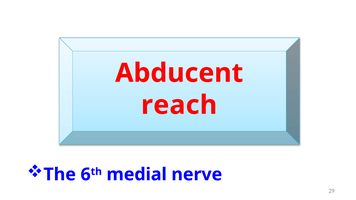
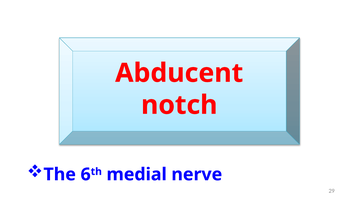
reach: reach -> notch (179, 105)
